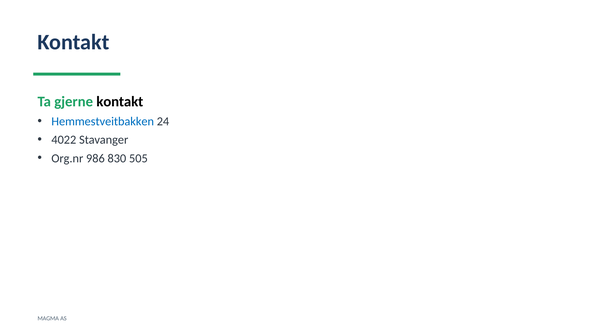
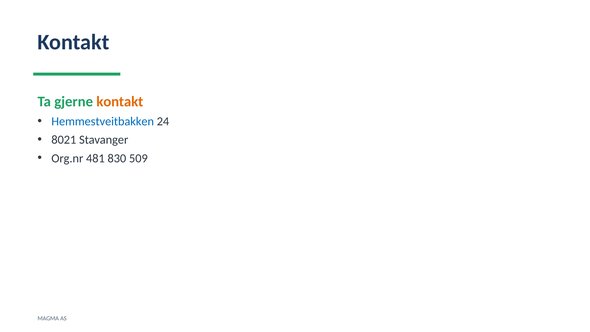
kontakt colour: black -> orange (120, 102)
4022: 4022 -> 8021 (64, 140)
986: 986 -> 481 (95, 158)
505: 505 -> 509 (138, 158)
